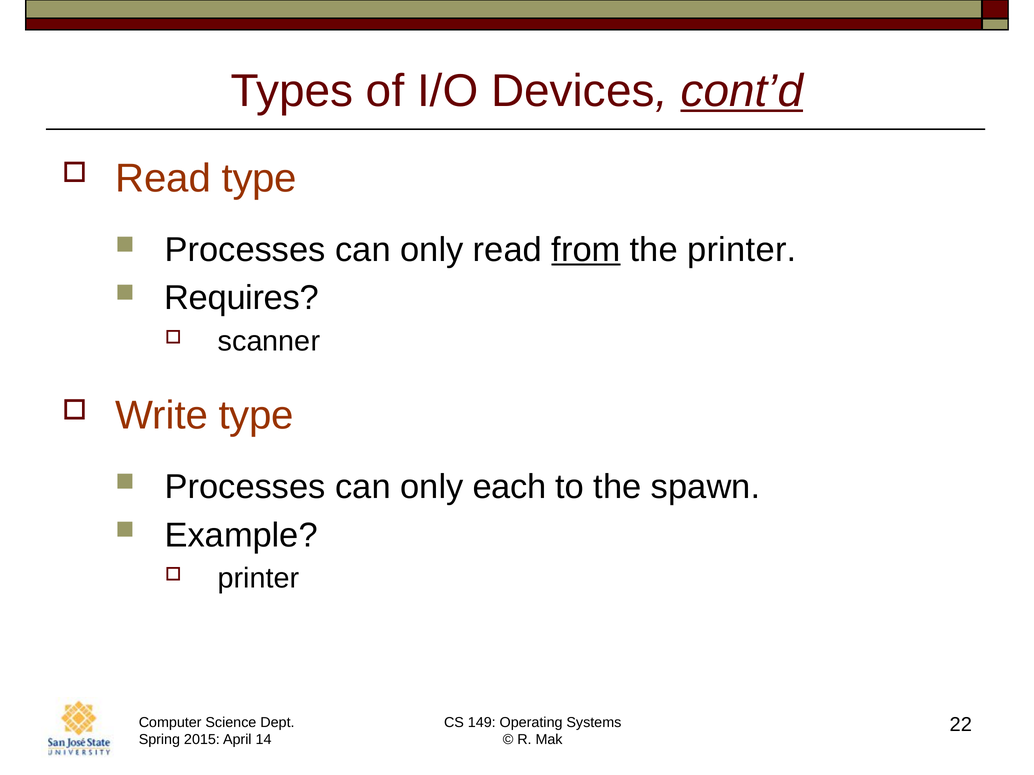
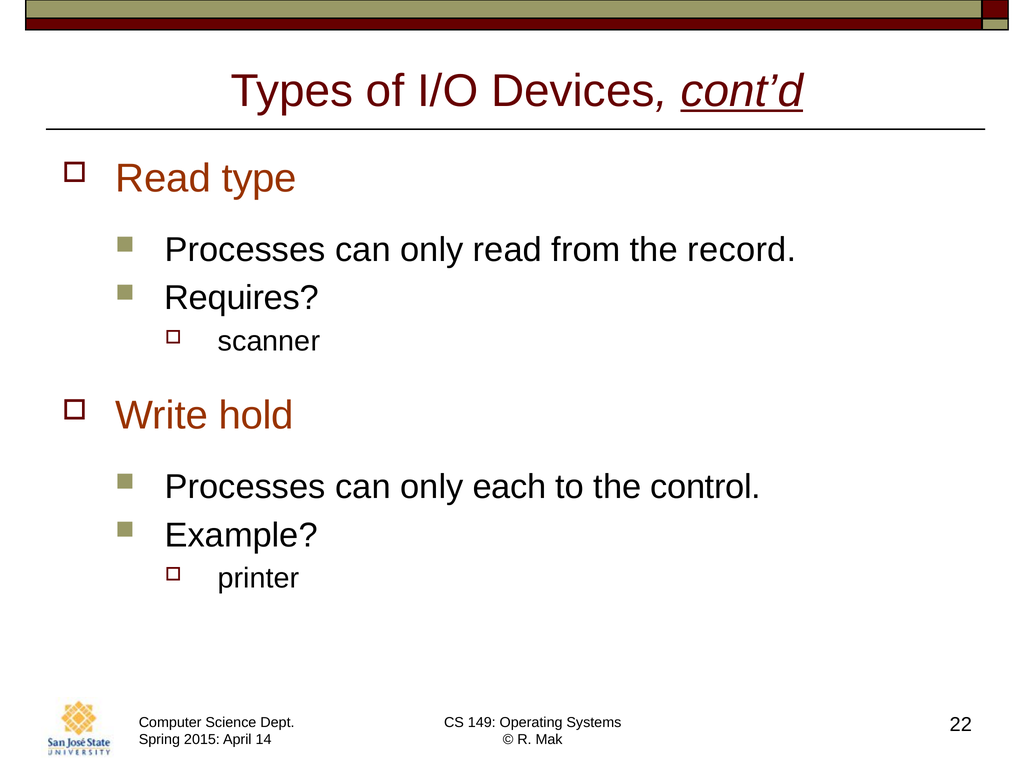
from underline: present -> none (586, 250)
the printer: printer -> record (742, 250)
Write type: type -> hold (256, 416)
spawn: spawn -> control (706, 487)
